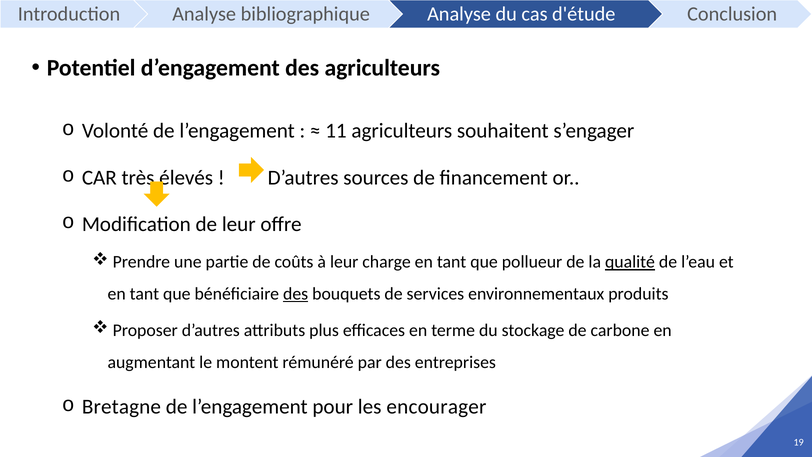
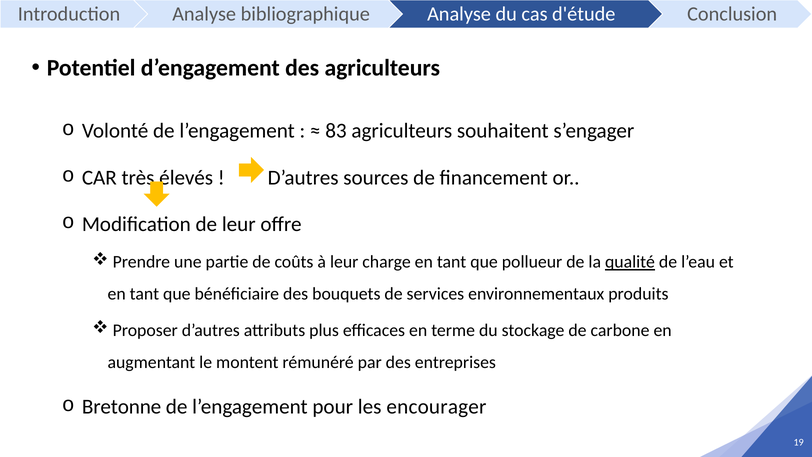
11: 11 -> 83 (336, 131)
des underline: present -> none (296, 294)
Bretagne: Bretagne -> Bretonne (122, 407)
